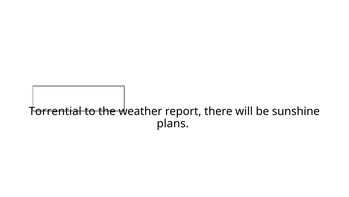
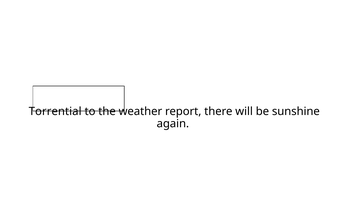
plans: plans -> again (173, 123)
